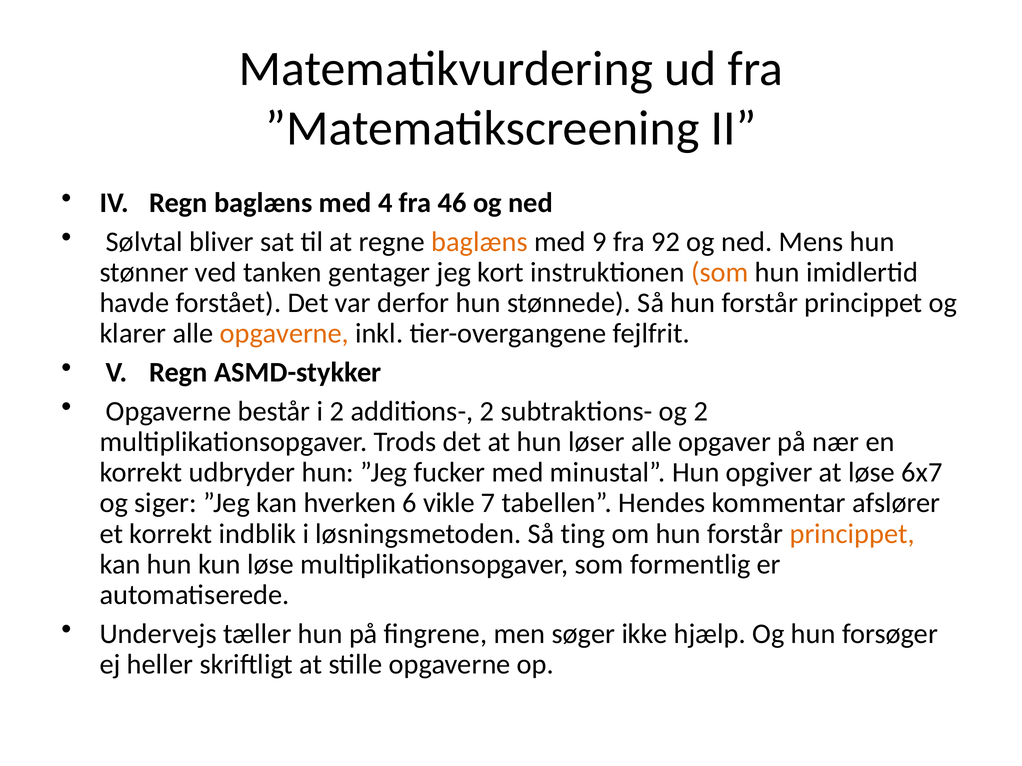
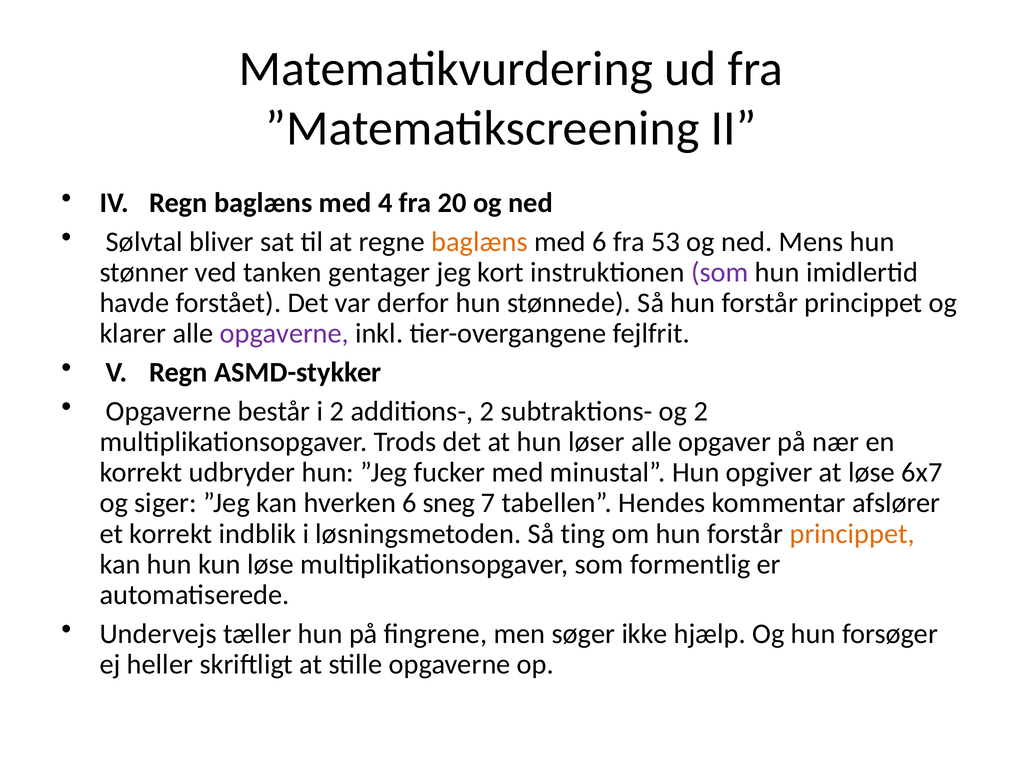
46: 46 -> 20 (452, 203)
med 9: 9 -> 6 (600, 242)
92: 92 -> 53 (666, 242)
som colour: orange -> purple (720, 272)
opgaverne colour: orange -> purple (284, 334)
vikle: vikle -> sneg (449, 503)
